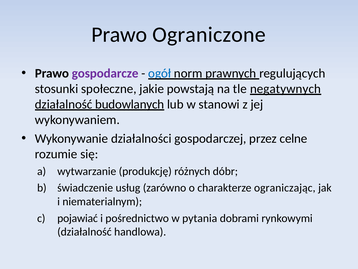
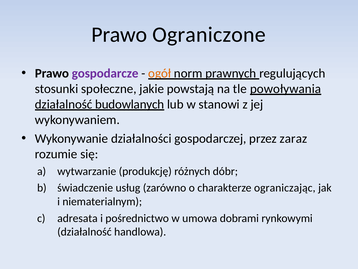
ogół colour: blue -> orange (160, 73)
negatywnych: negatywnych -> powoływania (286, 89)
celne: celne -> zaraz (293, 138)
pojawiać: pojawiać -> adresata (77, 218)
pytania: pytania -> umowa (200, 218)
